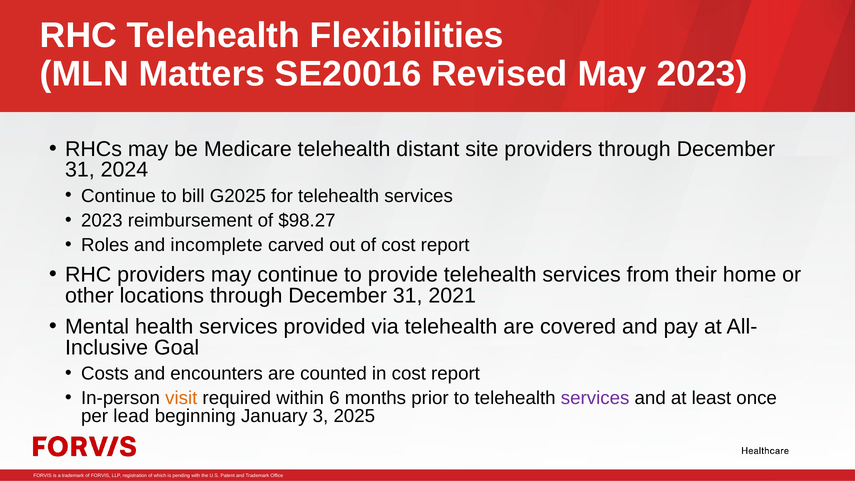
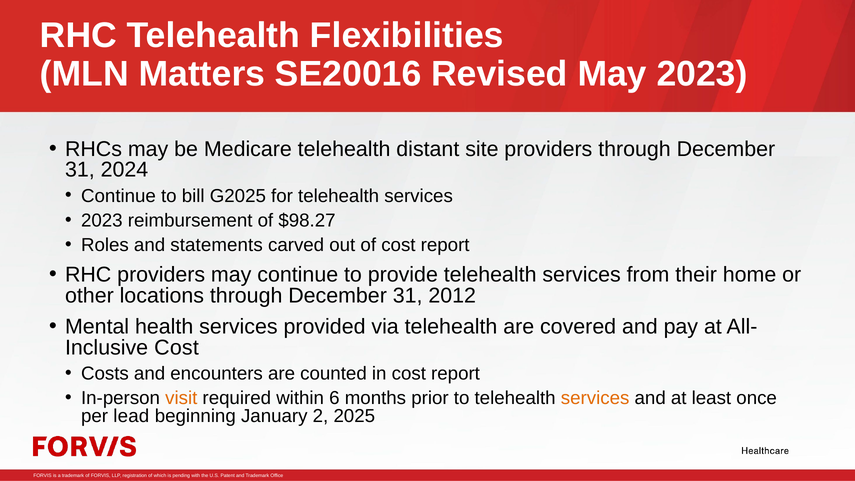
incomplete: incomplete -> statements (217, 245)
2021: 2021 -> 2012 (452, 296)
Goal: Goal -> Cost (177, 348)
services colour: purple -> orange (595, 398)
3: 3 -> 2 (320, 416)
